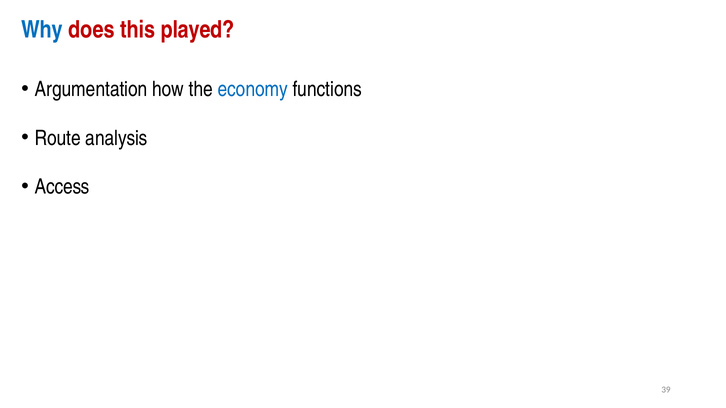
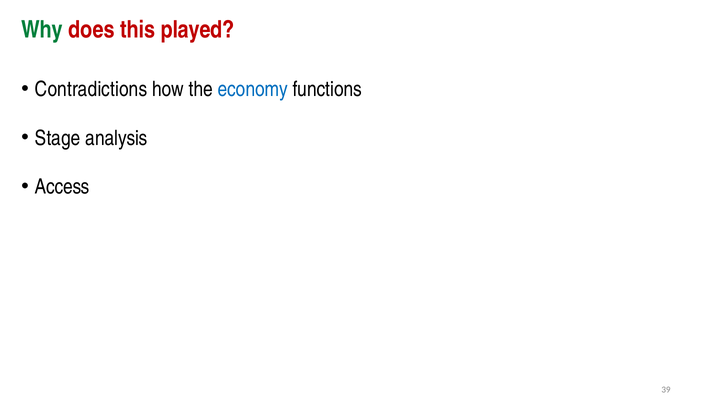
Why colour: blue -> green (42, 30)
Argumentation: Argumentation -> Contradictions (91, 90)
Route: Route -> Stage (58, 138)
